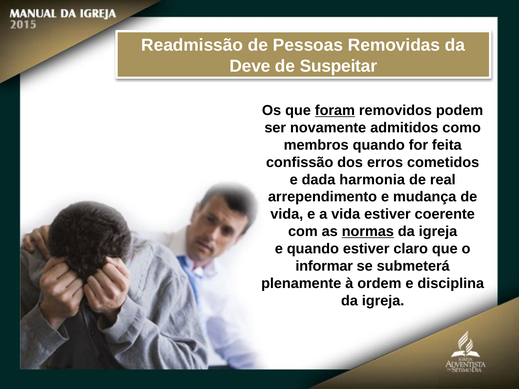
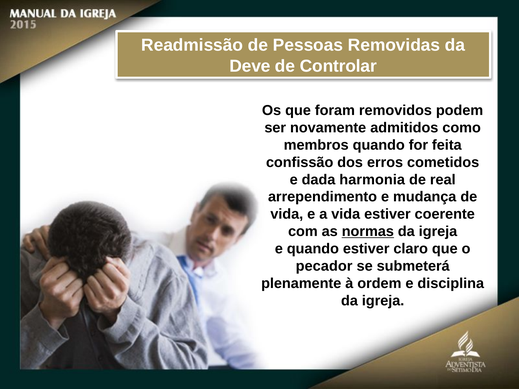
Suspeitar: Suspeitar -> Controlar (338, 66)
foram underline: present -> none (335, 110)
informar: informar -> pecador (324, 266)
